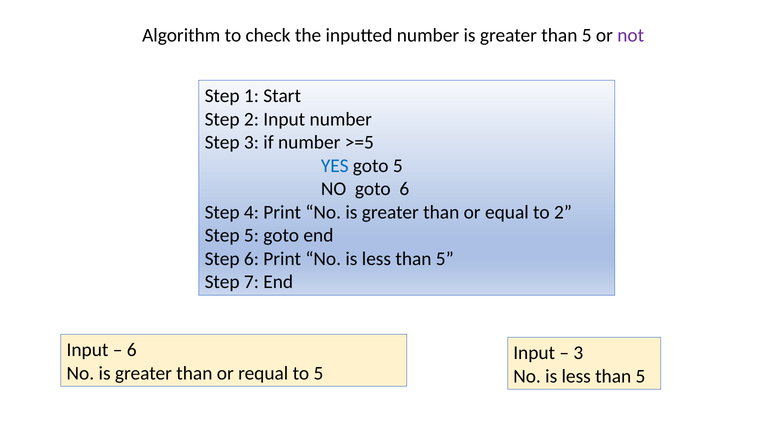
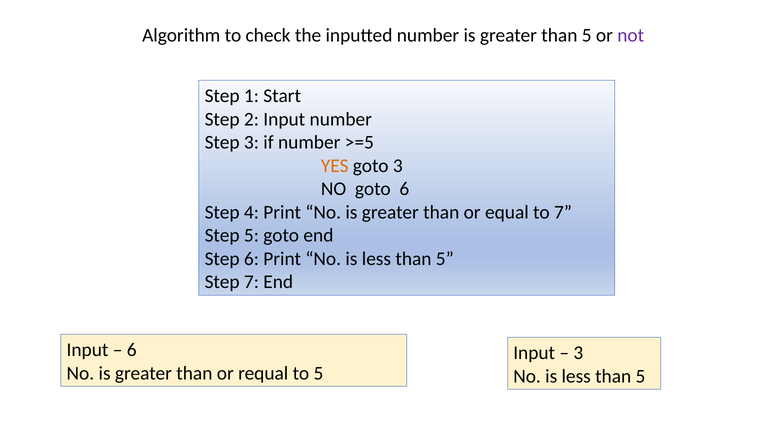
YES colour: blue -> orange (335, 166)
goto 5: 5 -> 3 (398, 166)
to 2: 2 -> 7 (563, 212)
